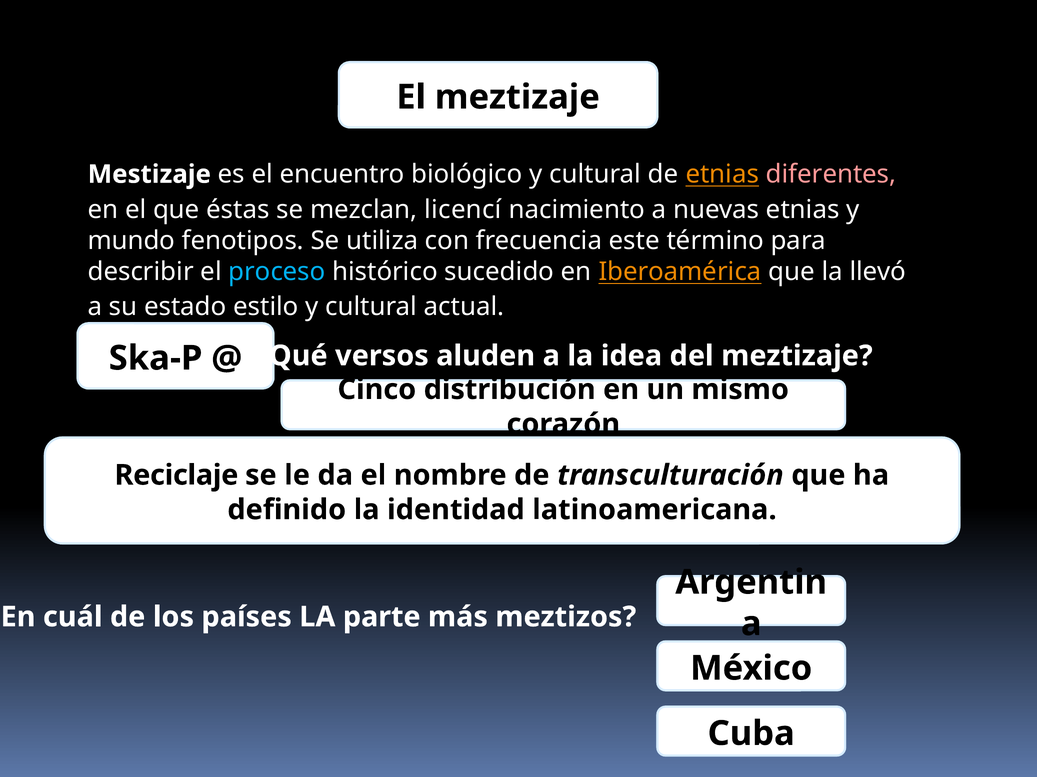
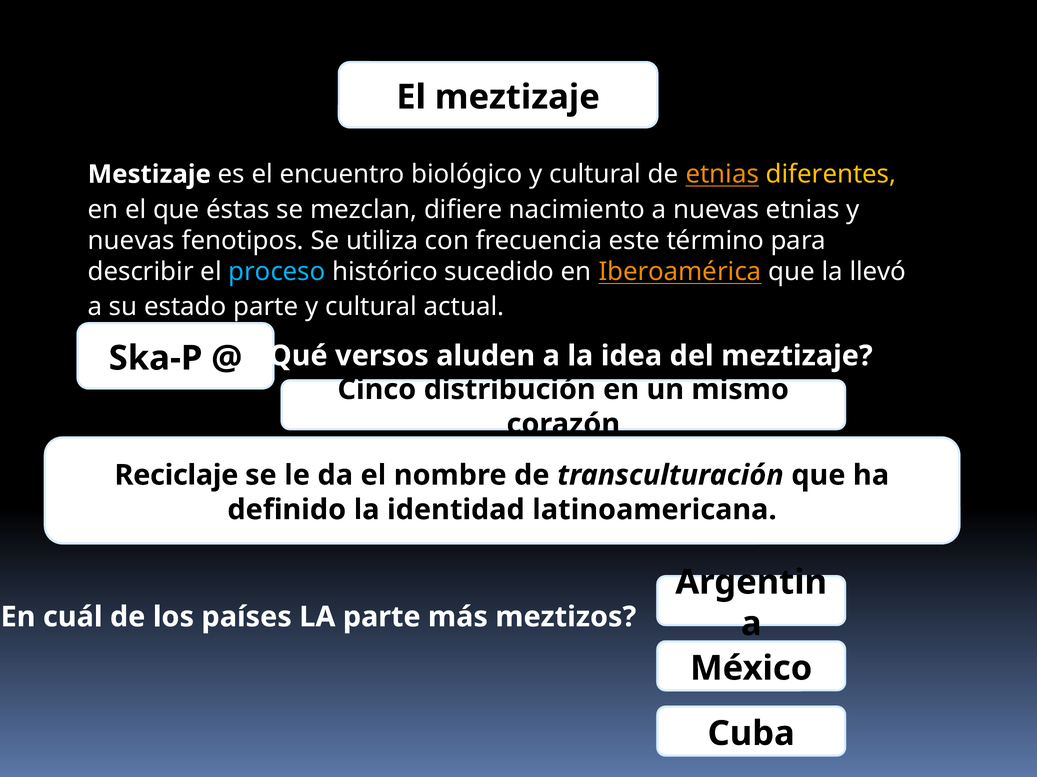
diferentes colour: pink -> yellow (831, 174)
licencí: licencí -> difiere (463, 210)
mundo: mundo -> nuevas (131, 241)
estado estilo: estilo -> parte (266, 307)
